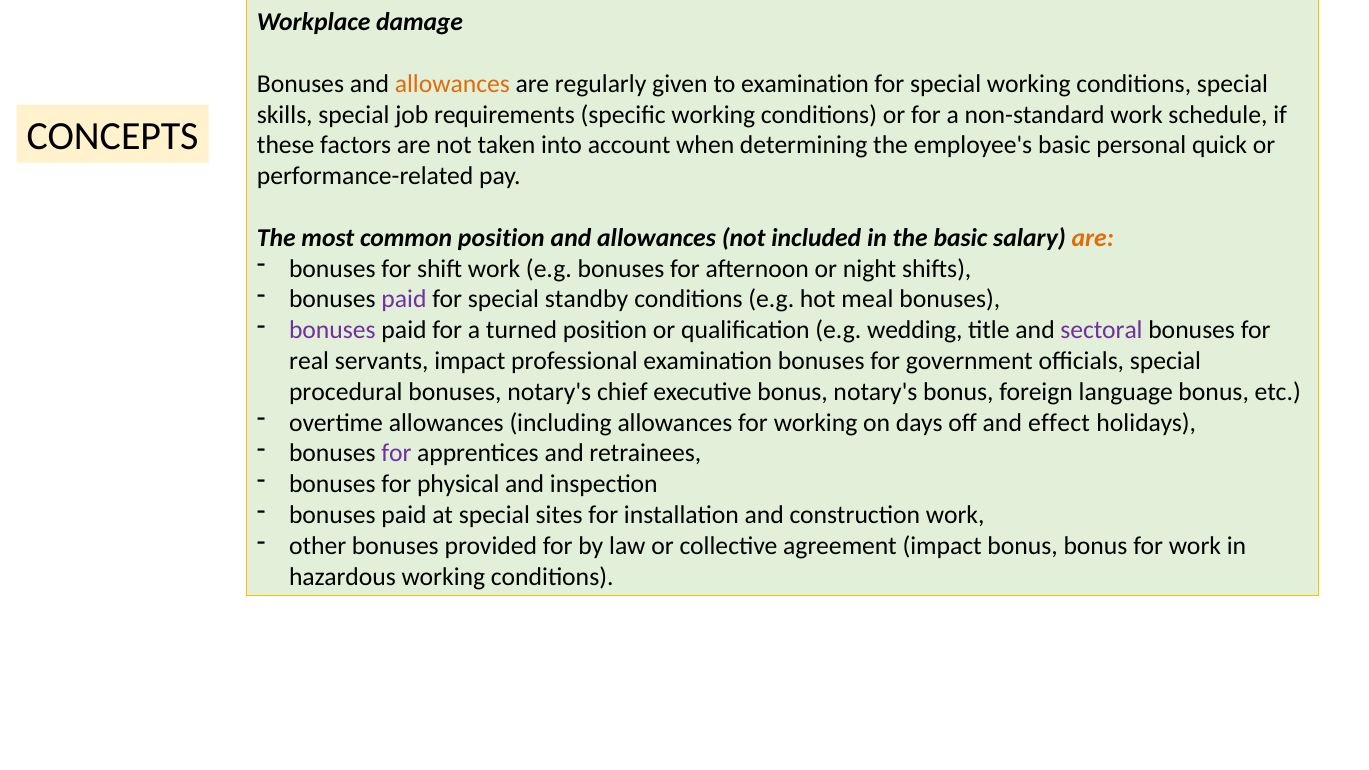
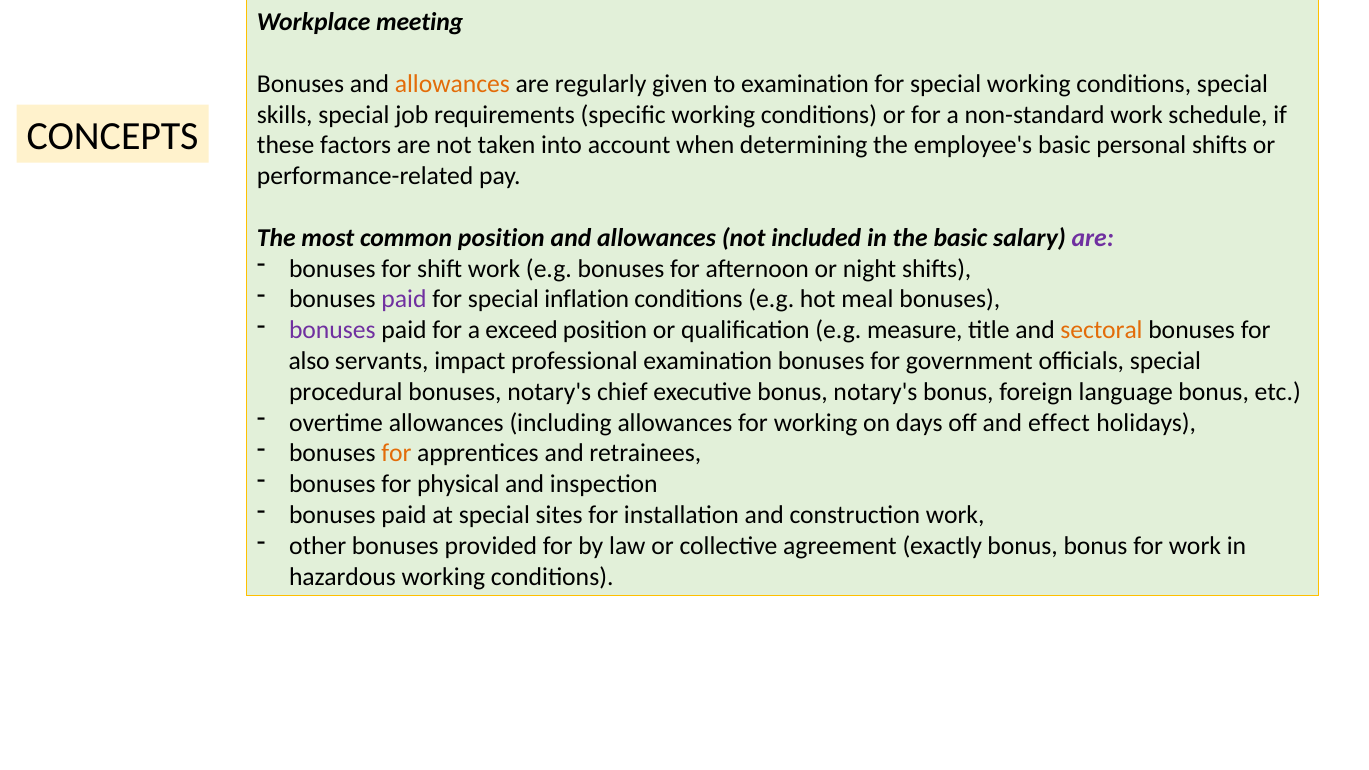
damage: damage -> meeting (420, 22)
personal quick: quick -> shifts (1220, 145)
are colour: orange -> purple (1093, 238)
standby: standby -> inflation (587, 299)
turned: turned -> exceed (522, 330)
wedding: wedding -> measure (915, 330)
sectoral colour: purple -> orange (1102, 330)
real: real -> also (309, 361)
for colour: purple -> orange (396, 453)
agreement impact: impact -> exactly (942, 546)
